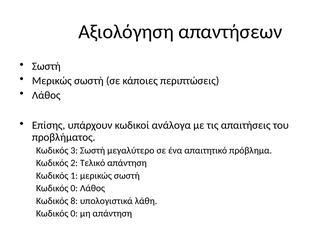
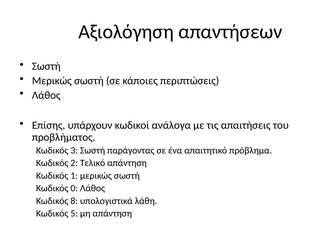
μεγαλύτερο: μεγαλύτερο -> παράγοντας (131, 150)
0: 0 -> 5 (74, 214)
